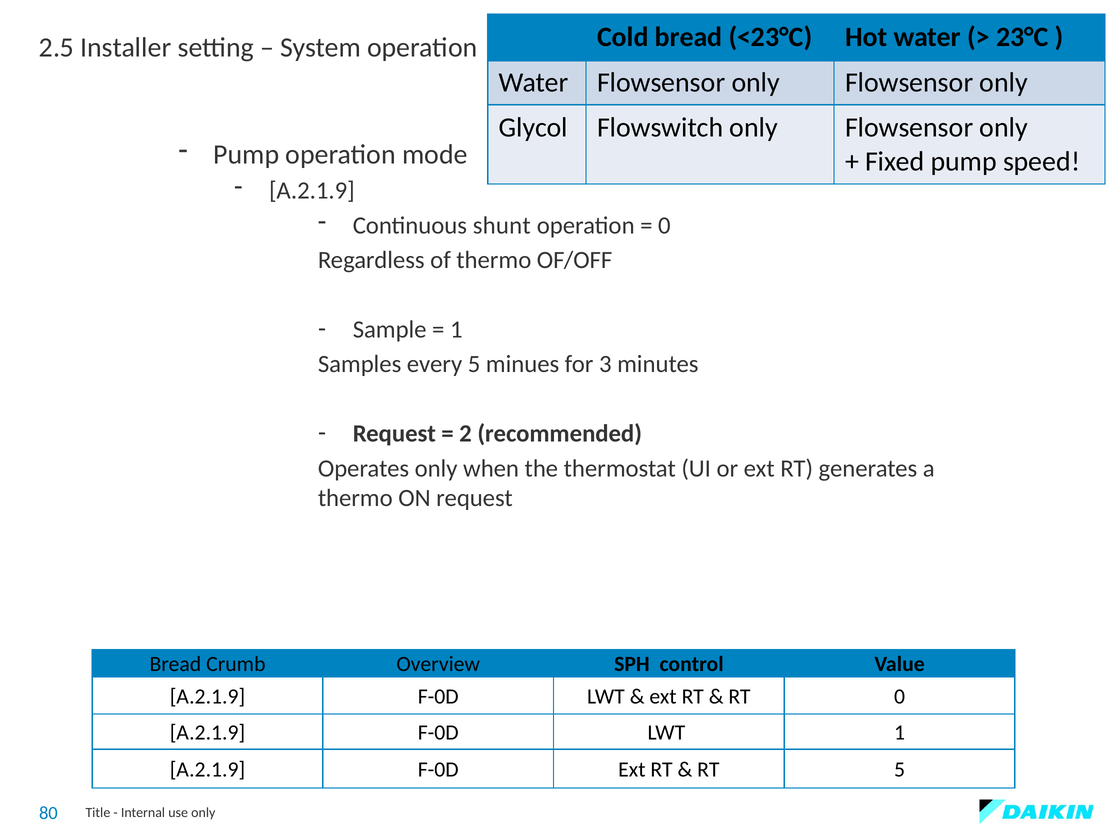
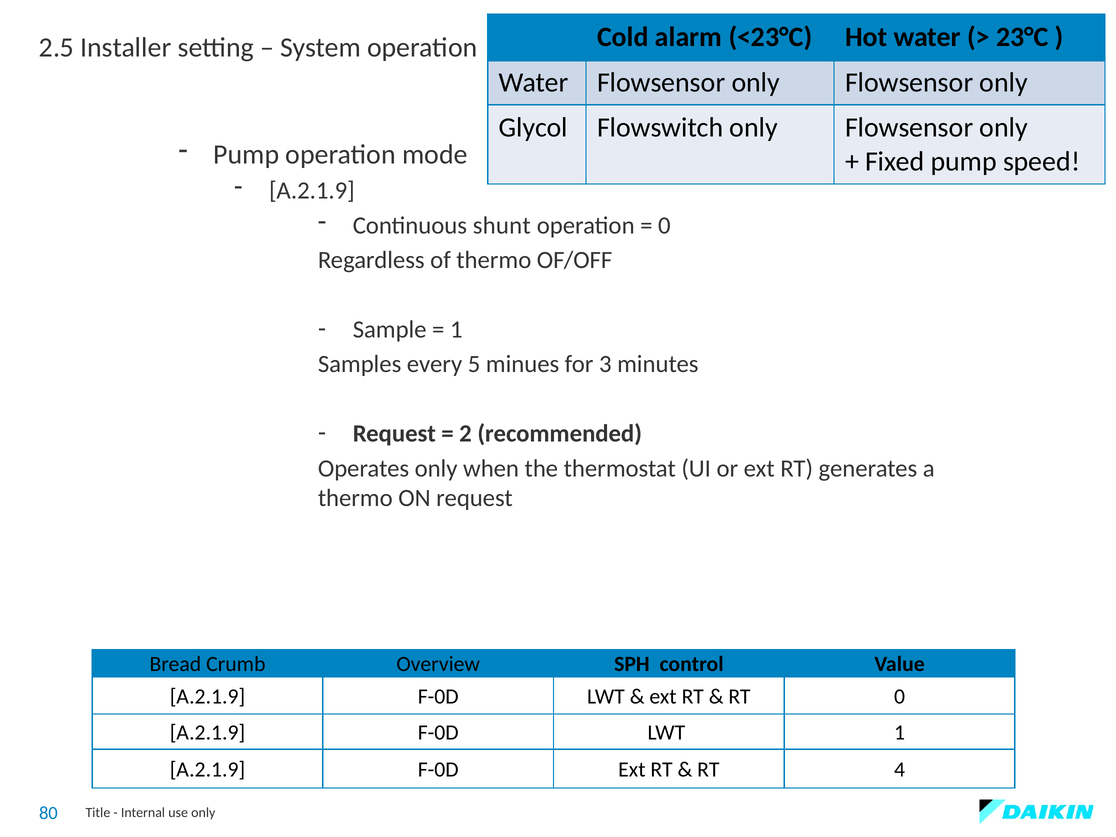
Cold bread: bread -> alarm (688, 37)
RT 5: 5 -> 4 (900, 769)
